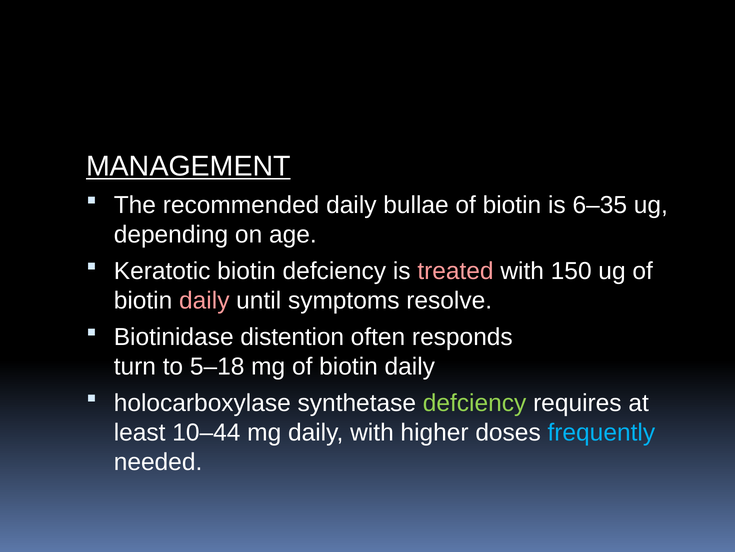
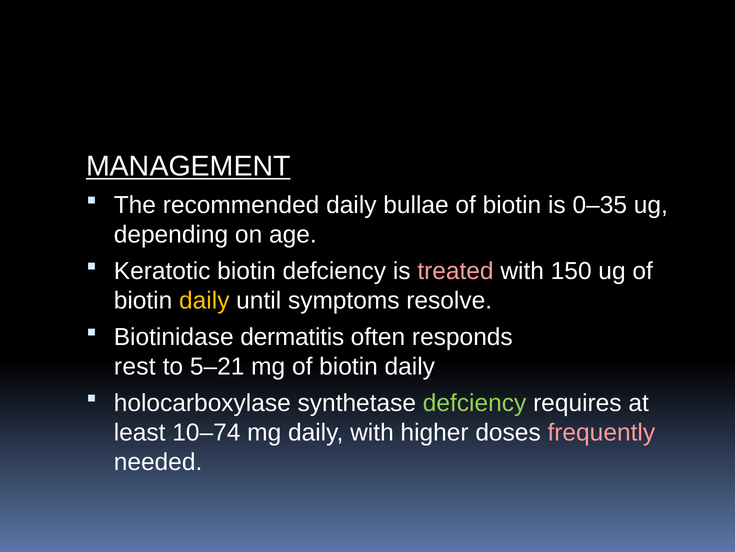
6–35: 6–35 -> 0–35 (600, 205)
daily colour: pink -> yellow (204, 300)
distention: distention -> dermatitis (292, 337)
turn: turn -> rest (135, 366)
5–18: 5–18 -> 5–21 (217, 366)
10–44: 10–44 -> 10–74 (206, 432)
frequently colour: light blue -> pink (601, 432)
